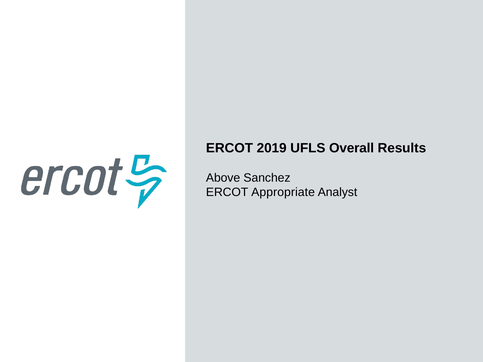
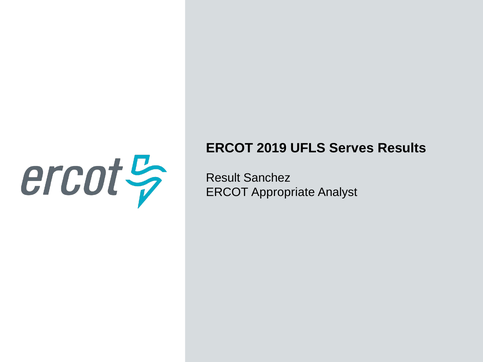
Overall: Overall -> Serves (351, 148)
Above: Above -> Result (223, 178)
